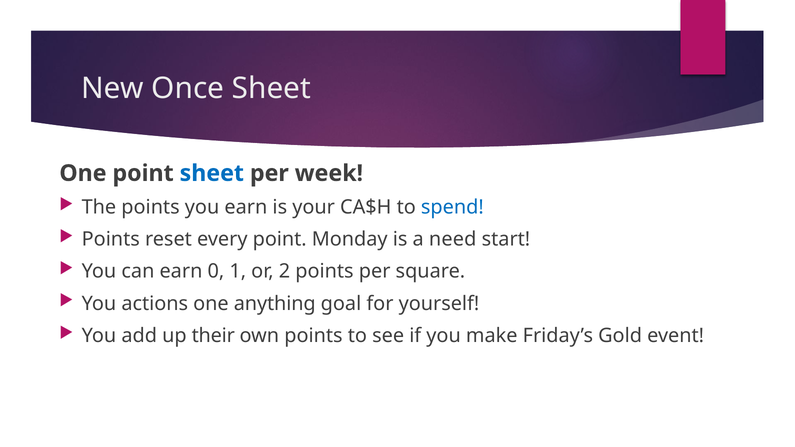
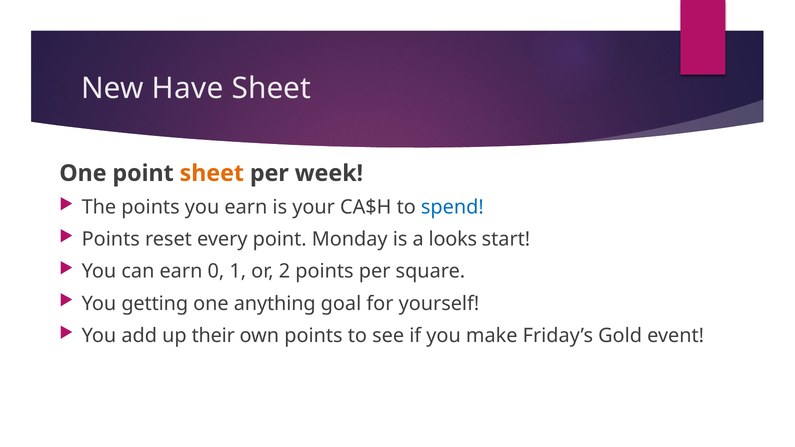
Once: Once -> Have (188, 89)
sheet colour: blue -> orange (212, 173)
need: need -> looks (453, 239)
actions: actions -> getting (155, 304)
